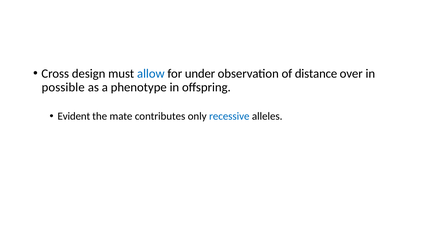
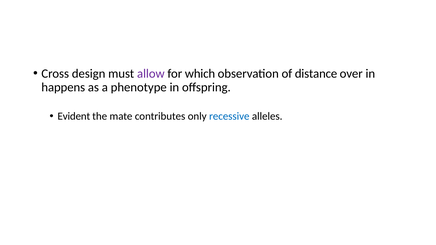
allow colour: blue -> purple (151, 74)
under: under -> which (200, 74)
possible: possible -> happens (63, 87)
